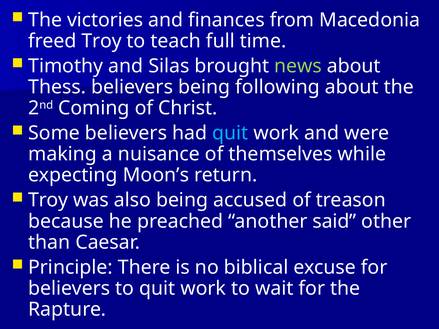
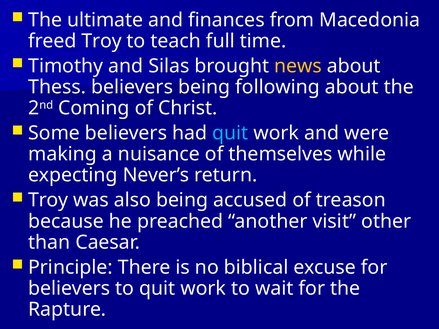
victories: victories -> ultimate (105, 20)
news colour: light green -> yellow (298, 66)
Moon’s: Moon’s -> Never’s (156, 175)
said: said -> visit (334, 221)
